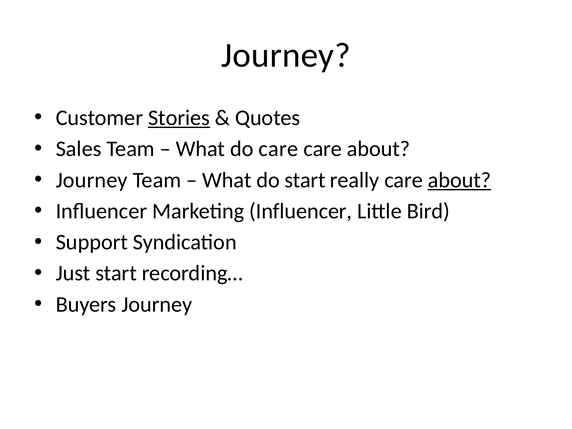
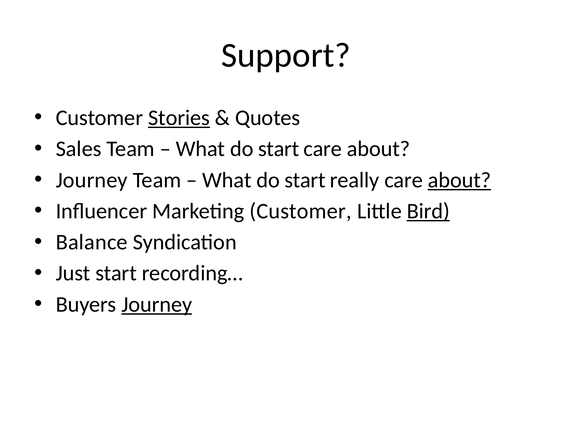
Journey: Journey -> Support (286, 55)
care: care -> start (279, 149)
Marketing Influencer: Influencer -> Customer (301, 211)
Bird underline: none -> present (428, 211)
Support: Support -> Balance (92, 242)
Journey underline: none -> present (157, 304)
